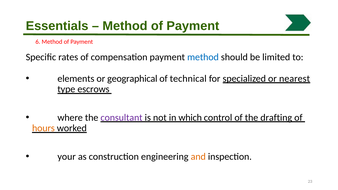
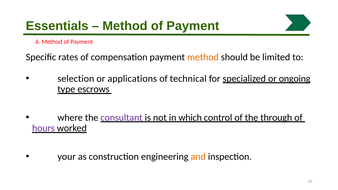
method colour: blue -> orange (203, 57)
elements: elements -> selection (76, 79)
geographical: geographical -> applications (132, 79)
nearest: nearest -> ongoing (295, 79)
drafting: drafting -> through (276, 118)
hours colour: orange -> purple (43, 128)
